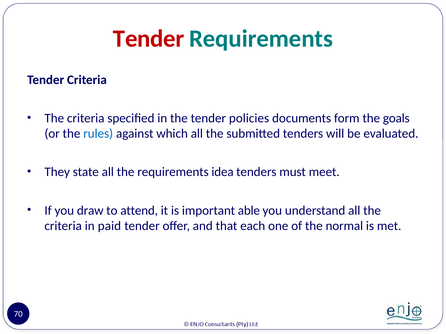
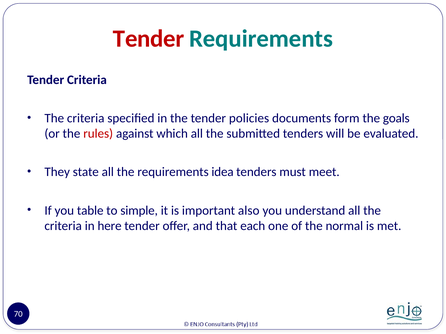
rules colour: blue -> red (98, 134)
draw: draw -> table (90, 211)
attend: attend -> simple (139, 211)
able: able -> also (249, 211)
paid: paid -> here (110, 226)
